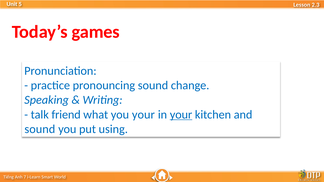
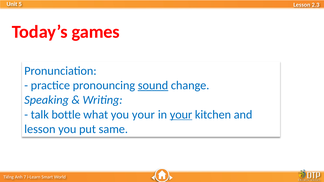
sound underline: none -> present (153, 86)
friend: friend -> bottle (66, 115)
sound: sound -> lesson (40, 129)
using: using -> same (113, 129)
